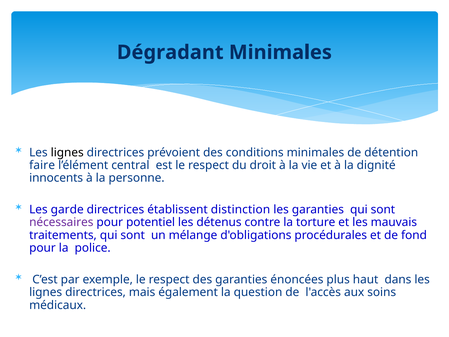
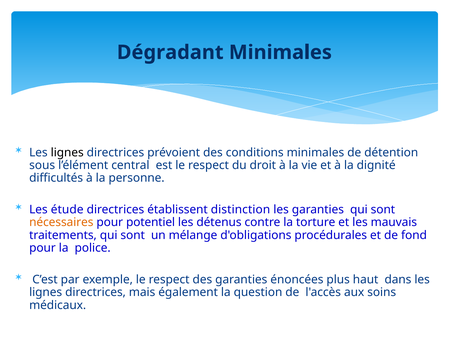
faire: faire -> sous (42, 165)
innocents: innocents -> difficultés (56, 178)
garde: garde -> étude (67, 209)
nécessaires colour: purple -> orange (61, 222)
